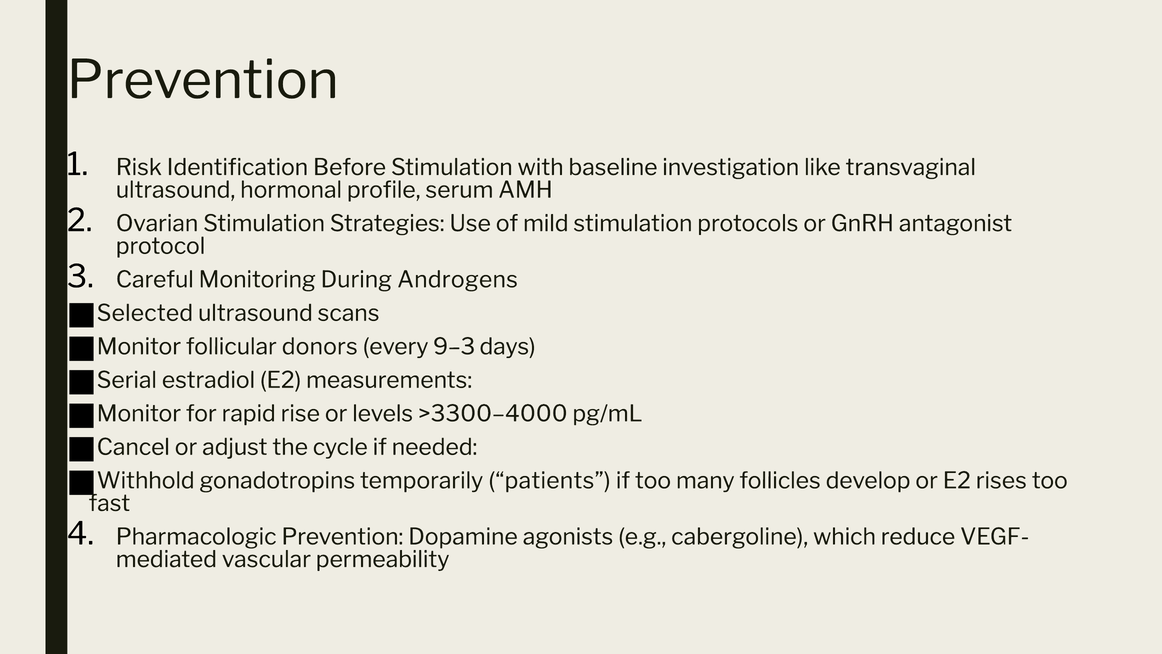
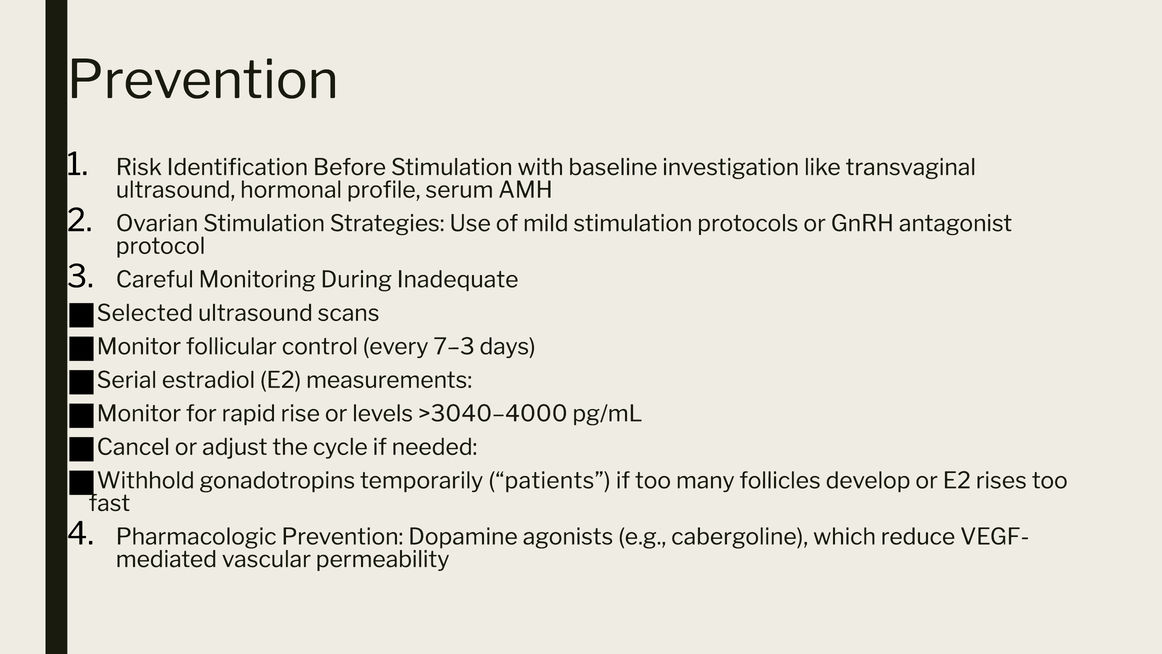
Androgens: Androgens -> Inadequate (458, 280)
donors: donors -> control (320, 347)
9–3: 9–3 -> 7–3 (454, 347)
>3300–4000: >3300–4000 -> >3040–4000 (493, 414)
